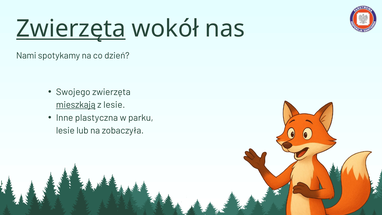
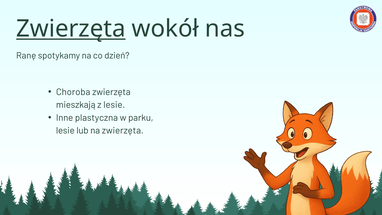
Nami: Nami -> Ranę (26, 56)
Swojego: Swojego -> Choroba (73, 92)
mieszkają underline: present -> none (76, 105)
na zobaczyła: zobaczyła -> zwierzęta (123, 131)
